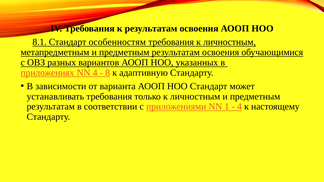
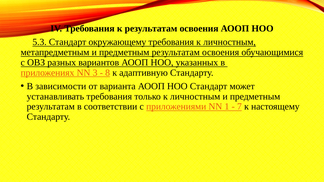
8.1: 8.1 -> 5.3 (40, 42)
особенностям: особенностям -> окружающему (117, 42)
NN 4: 4 -> 3 (95, 73)
4: 4 -> 7 (239, 107)
